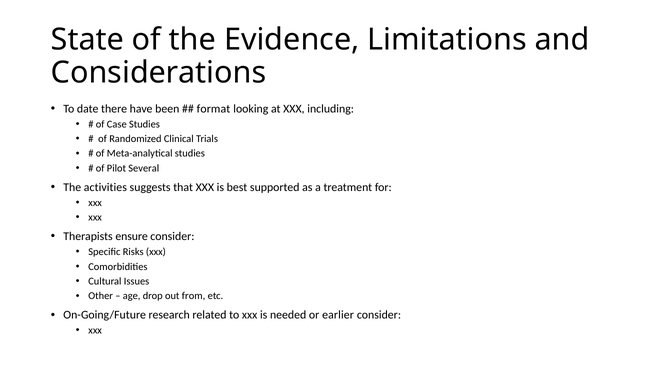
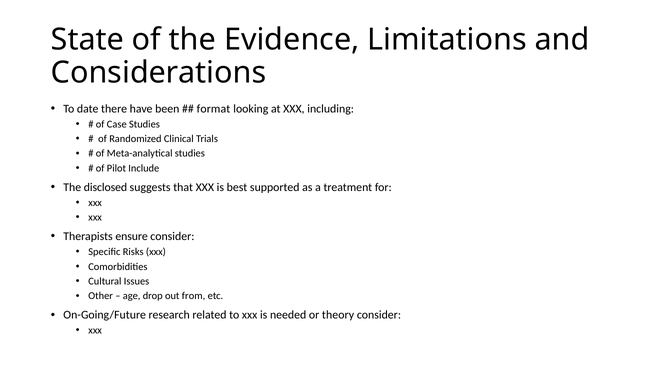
Several: Several -> Include (144, 168)
activities: activities -> disclosed (105, 187)
earlier: earlier -> theory (338, 315)
